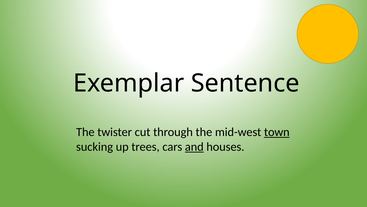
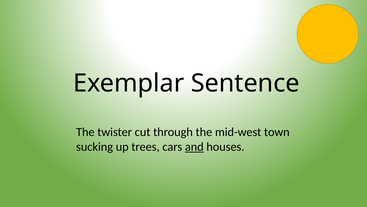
town underline: present -> none (277, 132)
